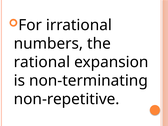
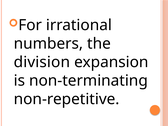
rational: rational -> division (42, 62)
